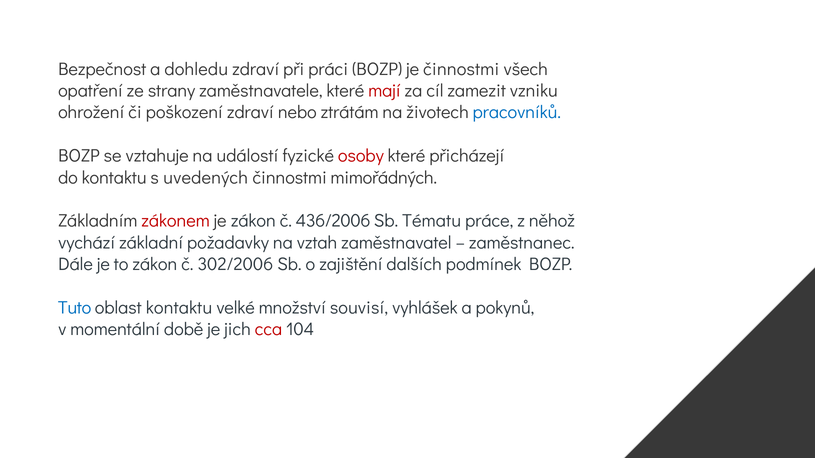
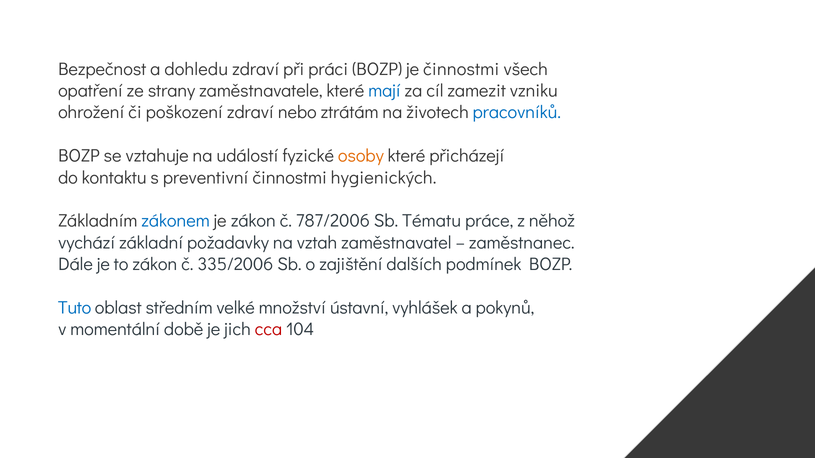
mají colour: red -> blue (384, 91)
osoby colour: red -> orange (361, 156)
uvedených: uvedených -> preventivní (206, 178)
mimořádných: mimořádných -> hygienických (384, 178)
zákonem colour: red -> blue (176, 221)
436/2006: 436/2006 -> 787/2006 (333, 221)
302/2006: 302/2006 -> 335/2006 (235, 265)
oblast kontaktu: kontaktu -> středním (179, 308)
souvisí: souvisí -> ústavní (359, 308)
